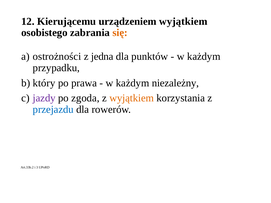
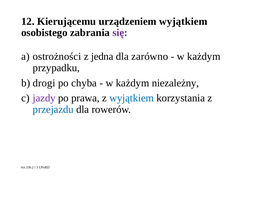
się colour: orange -> purple (120, 33)
punktów: punktów -> zarówno (150, 57)
który: który -> drogi (44, 83)
prawa: prawa -> chyba (84, 83)
zgoda: zgoda -> prawa (85, 98)
wyjątkiem colour: orange -> blue (132, 98)
